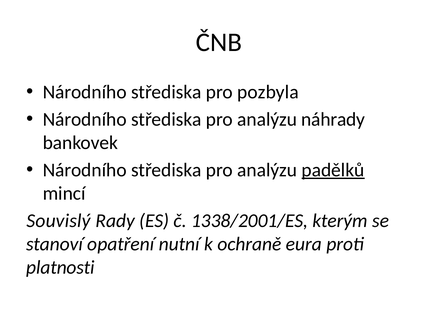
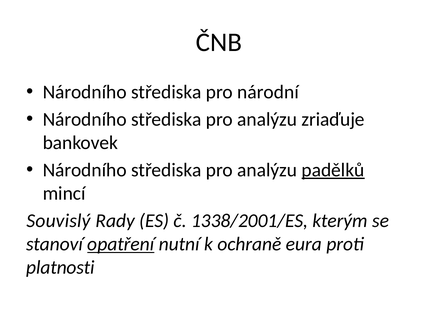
pozbyla: pozbyla -> národní (268, 92)
náhrady: náhrady -> zriaďuje (333, 119)
opatření underline: none -> present (121, 244)
